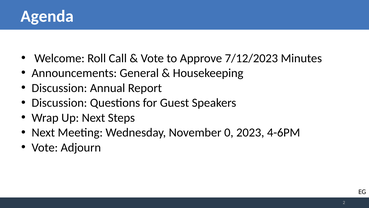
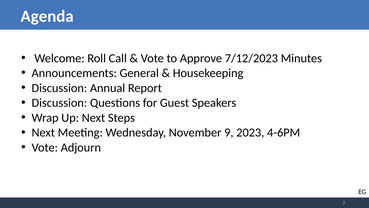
0: 0 -> 9 (229, 132)
